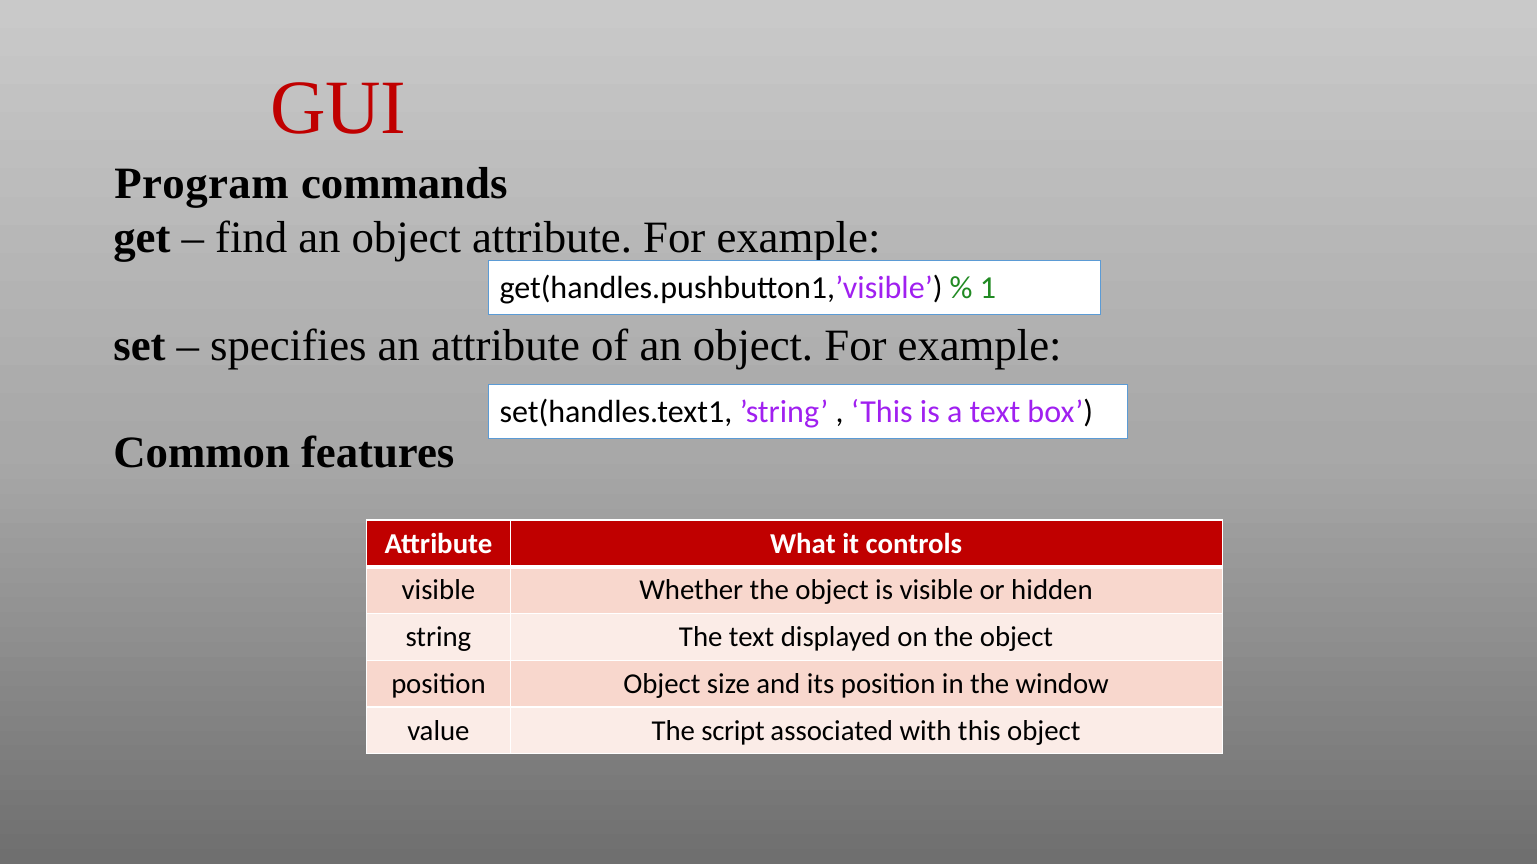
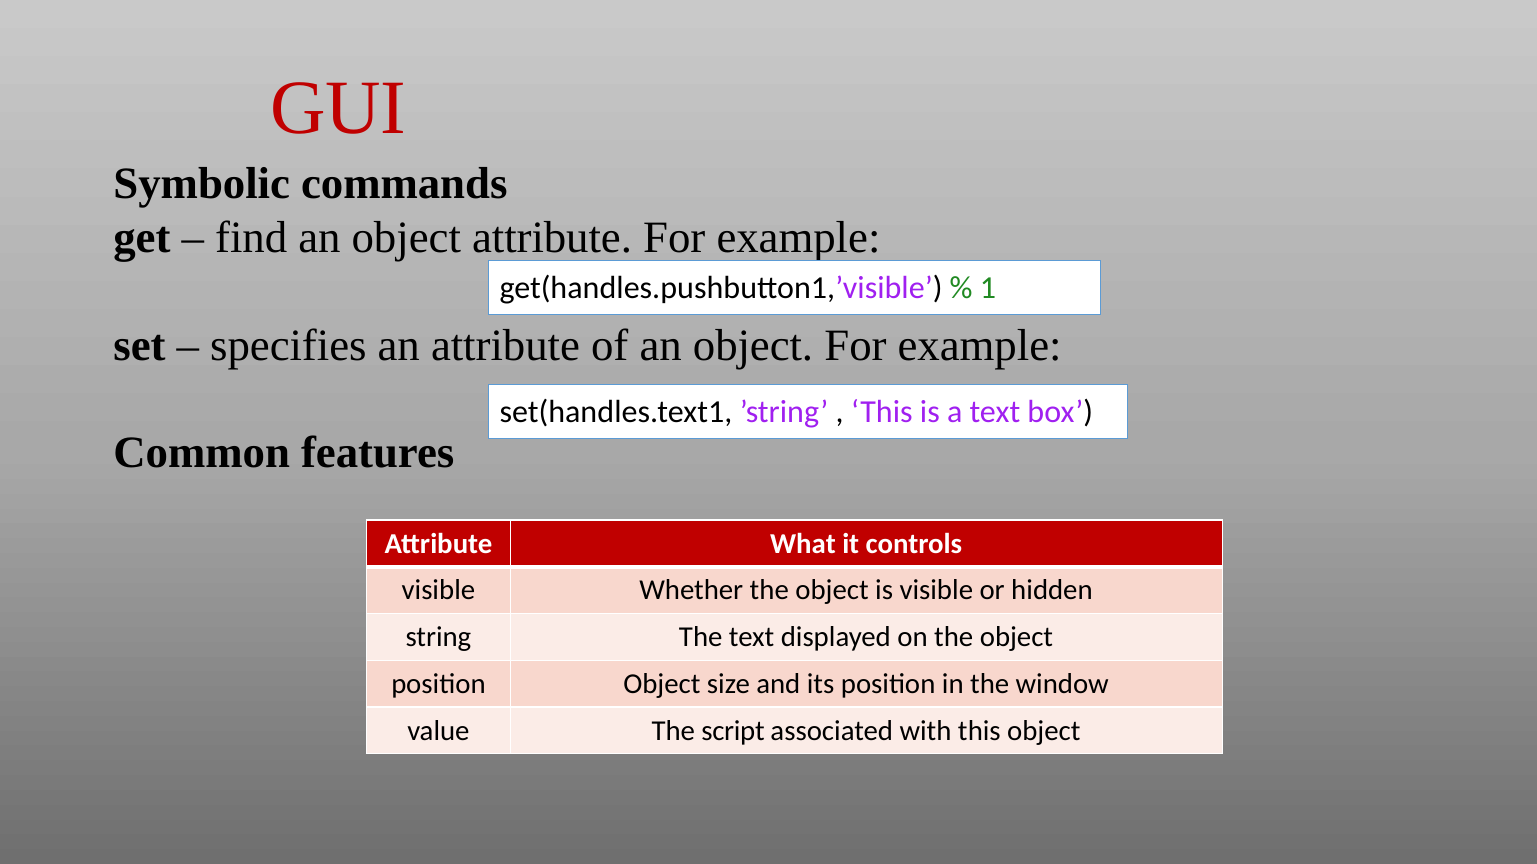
Program: Program -> Symbolic (202, 184)
